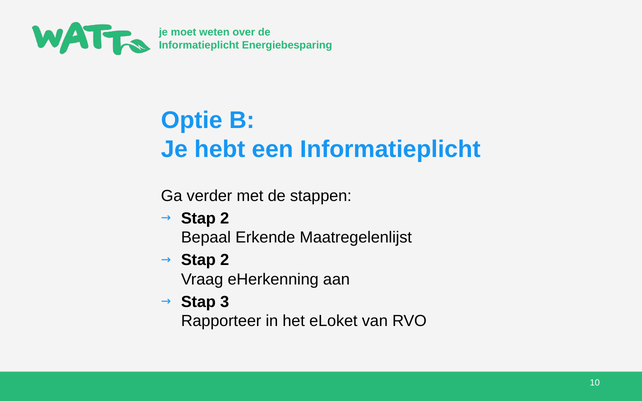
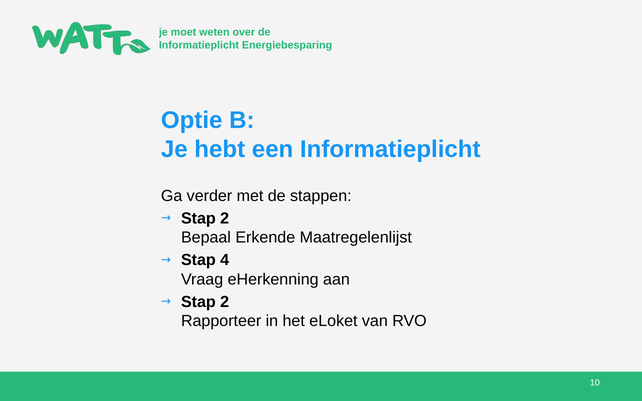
2: 2 -> 4 (225, 260)
3: 3 -> 2 (225, 302)
